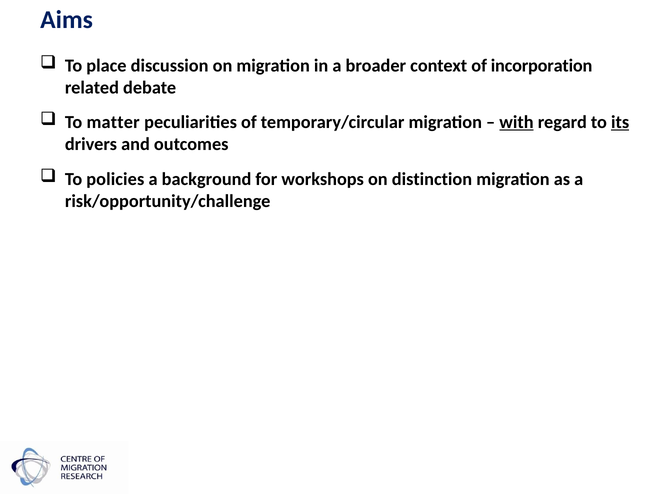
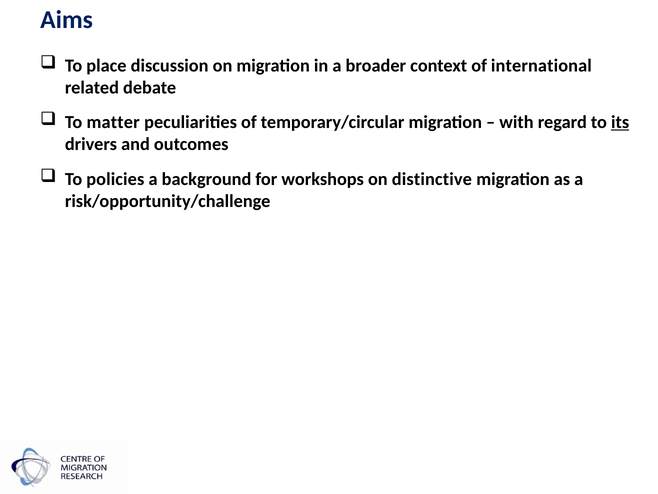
incorporation: incorporation -> international (541, 65)
with underline: present -> none (516, 122)
distinction: distinction -> distinctive (432, 179)
